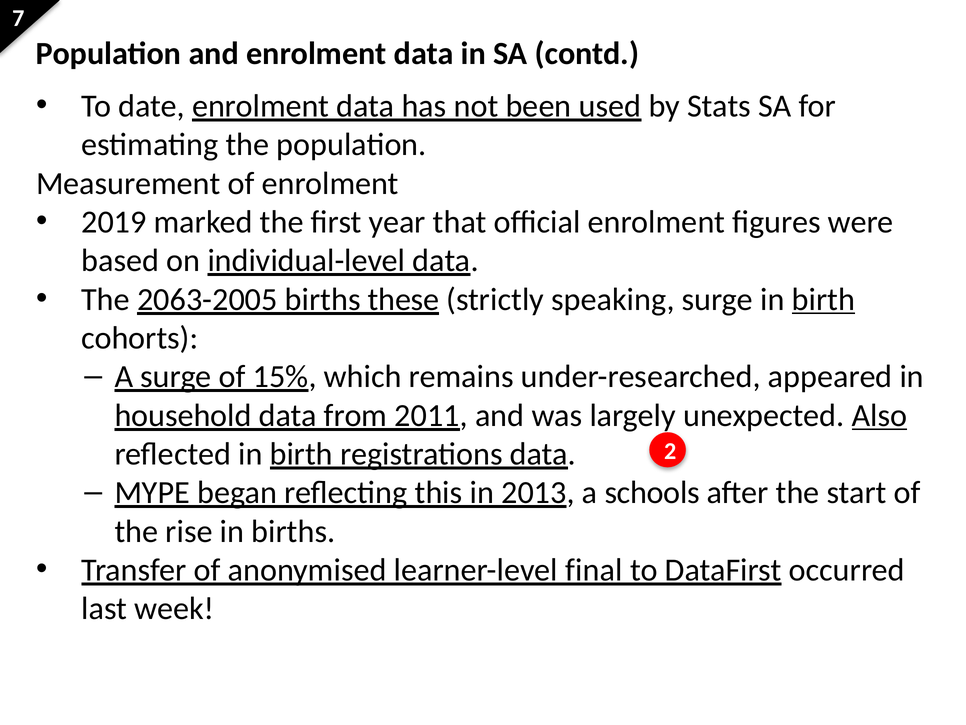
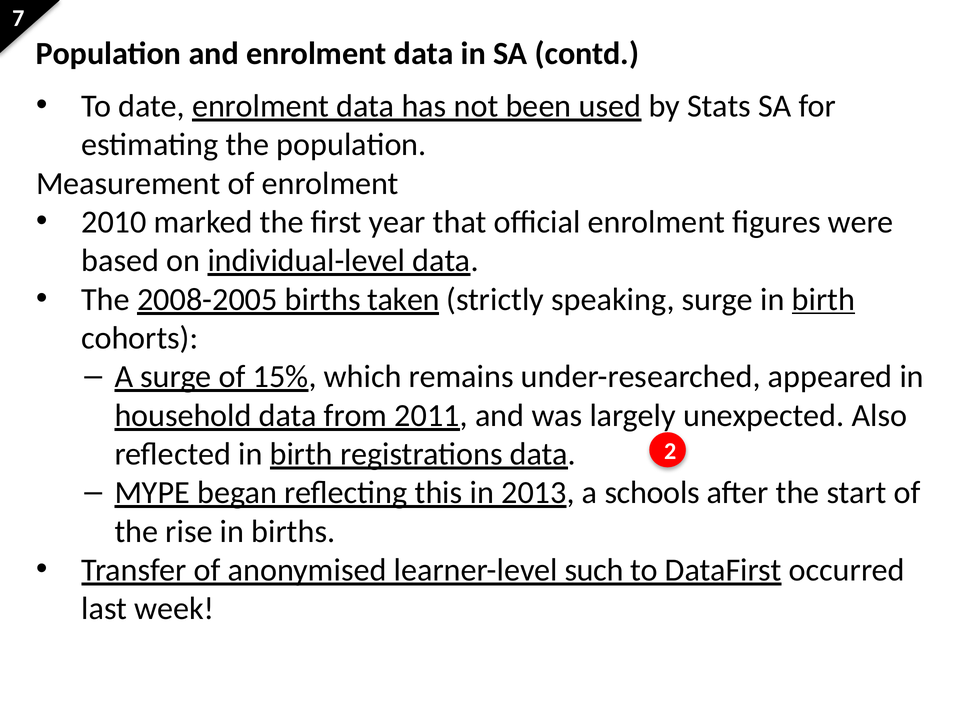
2019: 2019 -> 2010 (114, 222)
2063-2005: 2063-2005 -> 2008-2005 (207, 299)
these: these -> taken (404, 299)
Also underline: present -> none (880, 415)
final: final -> such (594, 570)
